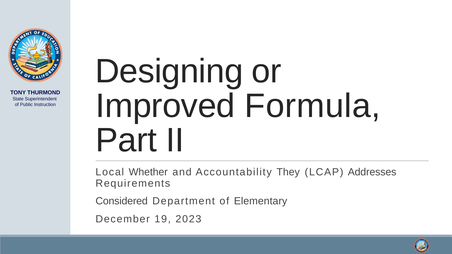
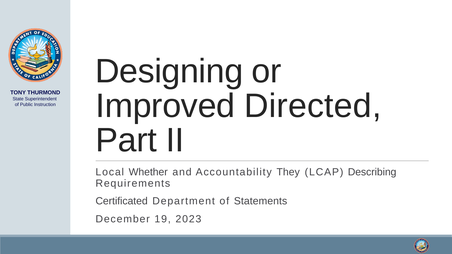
Formula: Formula -> Directed (313, 106)
Addresses: Addresses -> Describing (372, 172)
Considered: Considered -> Certificated (122, 201)
Elementary: Elementary -> Statements (261, 201)
